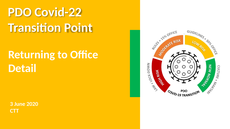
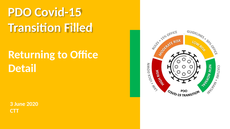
Covid-22: Covid-22 -> Covid-15 (58, 12)
Point: Point -> Filled (78, 28)
